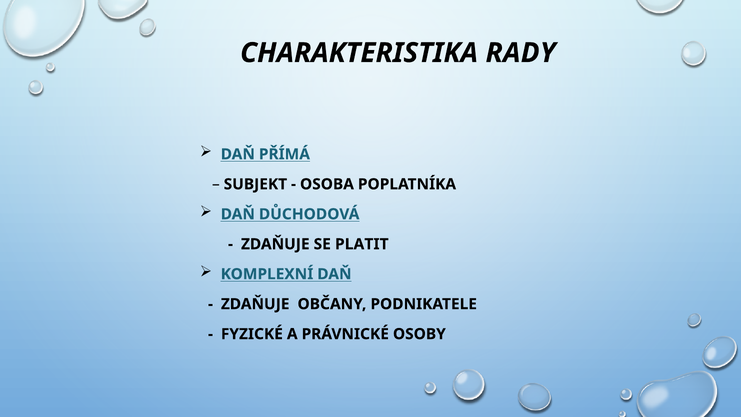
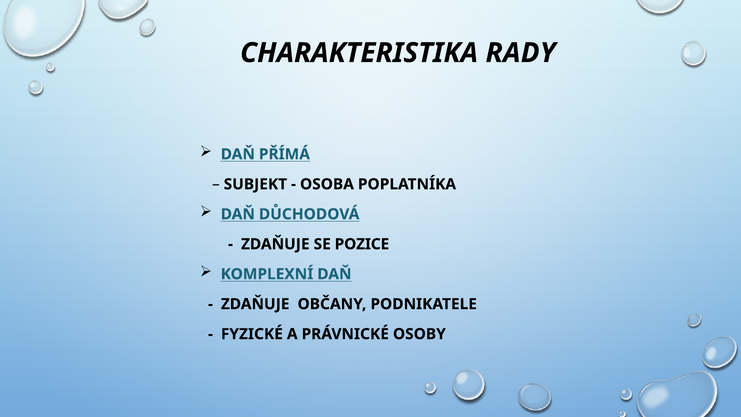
PLATIT: PLATIT -> POZICE (362, 244)
